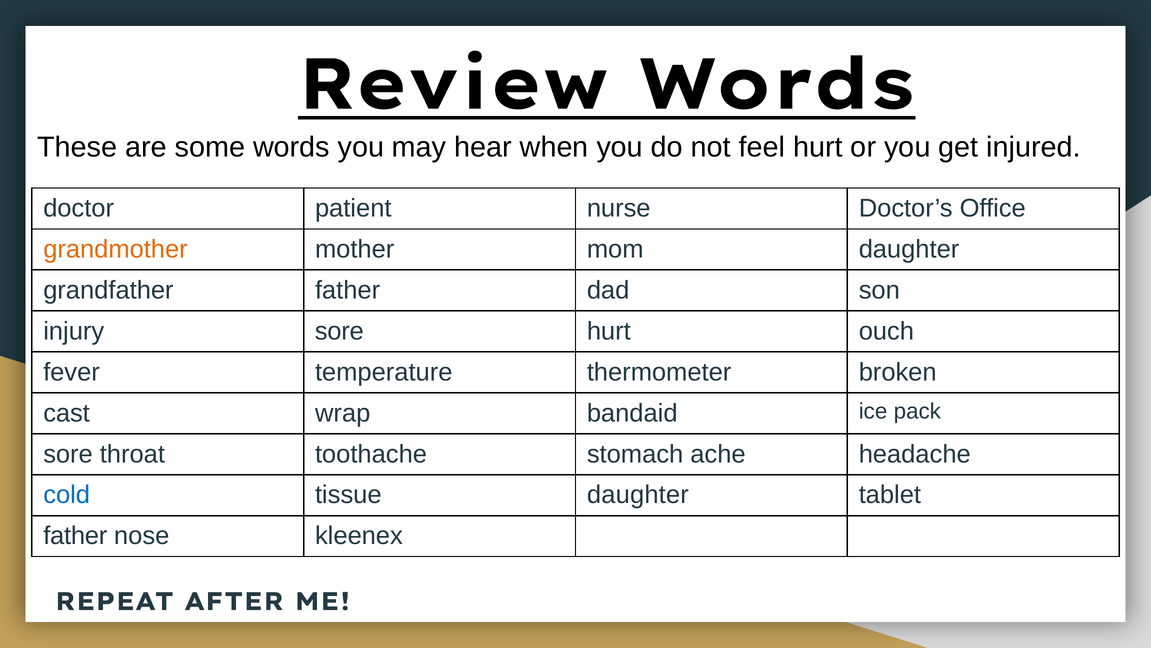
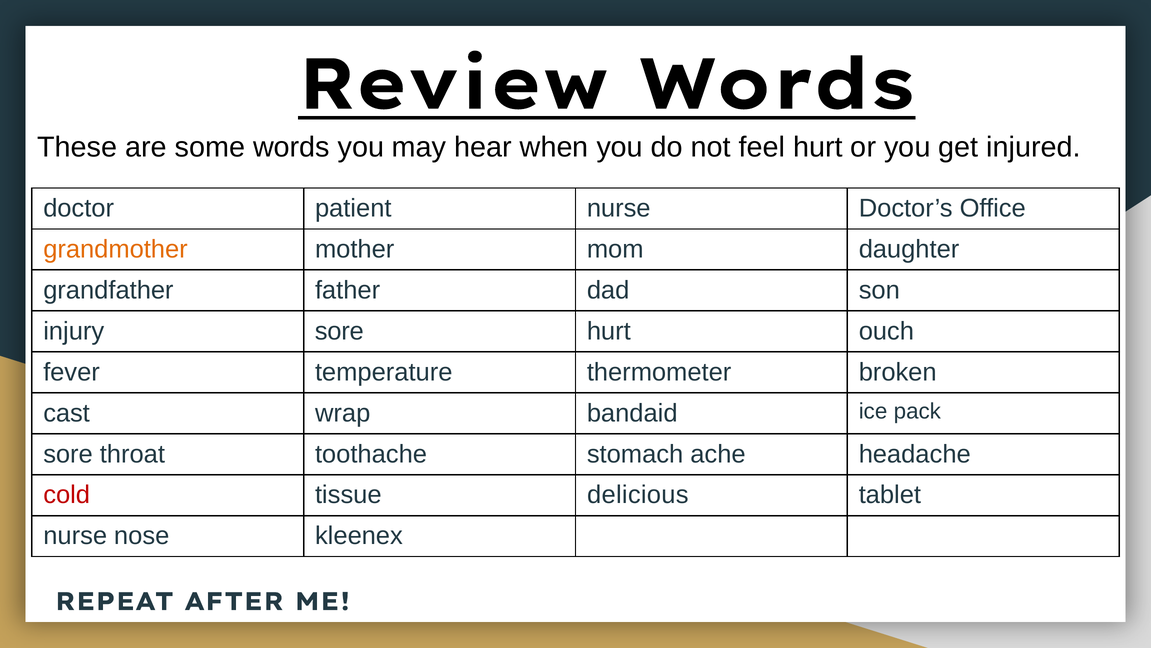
cold colour: blue -> red (67, 495)
tissue daughter: daughter -> delicious (638, 495)
father: father -> nurse (75, 536)
